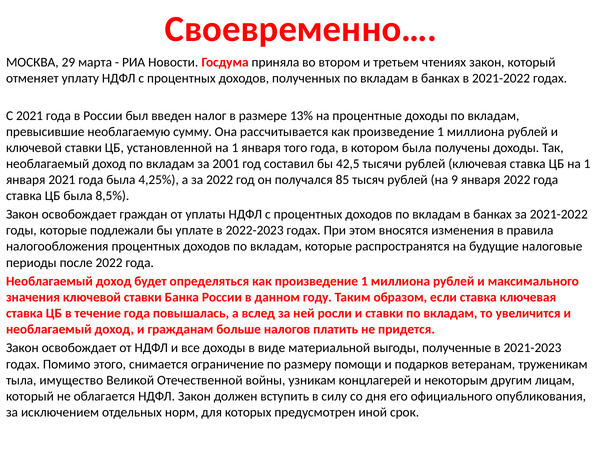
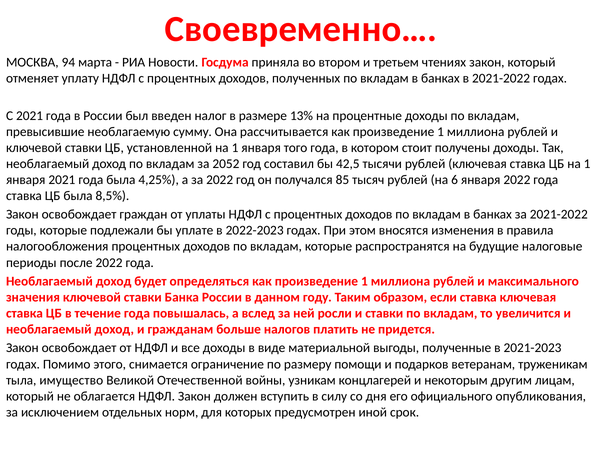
29: 29 -> 94 (68, 62)
котором была: была -> стоит (417, 148)
2001: 2001 -> 2052 (226, 164)
9: 9 -> 6 (455, 180)
